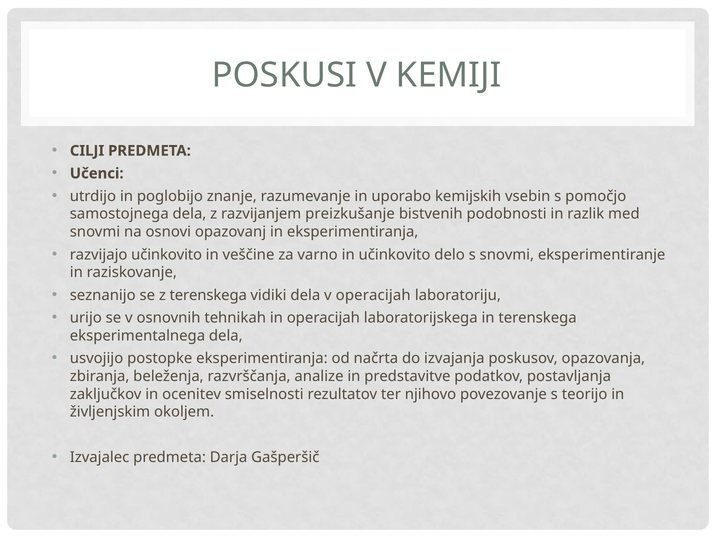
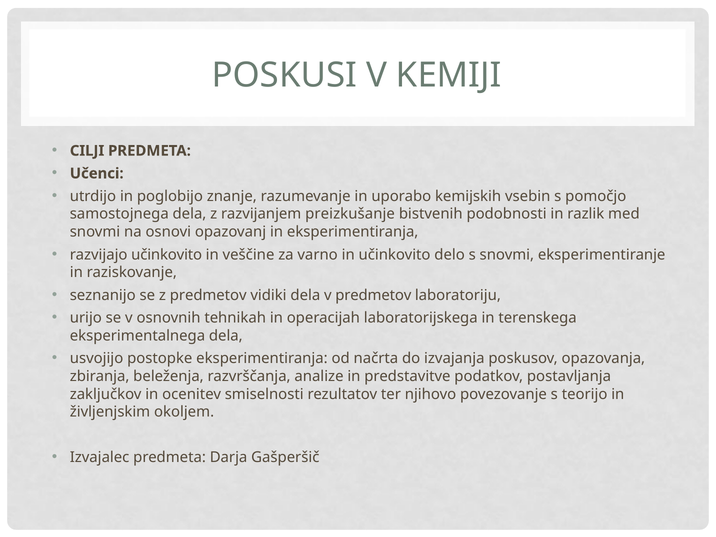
z terenskega: terenskega -> predmetov (208, 295)
v operacijah: operacijah -> predmetov (373, 295)
